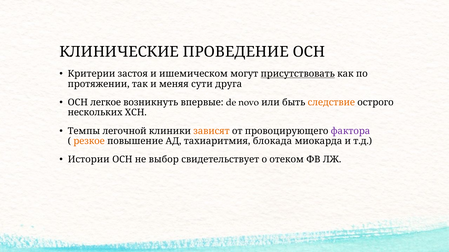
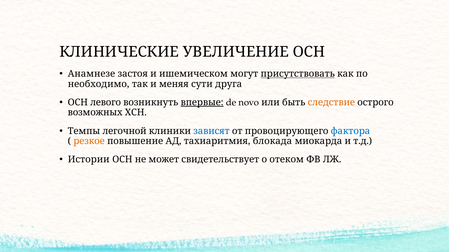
ПРОВЕДЕНИЕ: ПРОВЕДЕНИЕ -> УВЕЛИЧЕНИЕ (236, 52)
Критерии: Критерии -> Анамнезе (91, 74)
протяжении: протяжении -> необходимо (99, 84)
легкое: легкое -> левого (106, 103)
впервые underline: none -> present (202, 103)
нескольких: нескольких -> возможных (95, 113)
зависят colour: orange -> blue (212, 131)
фактора colour: purple -> blue (350, 131)
выбор: выбор -> может (164, 160)
